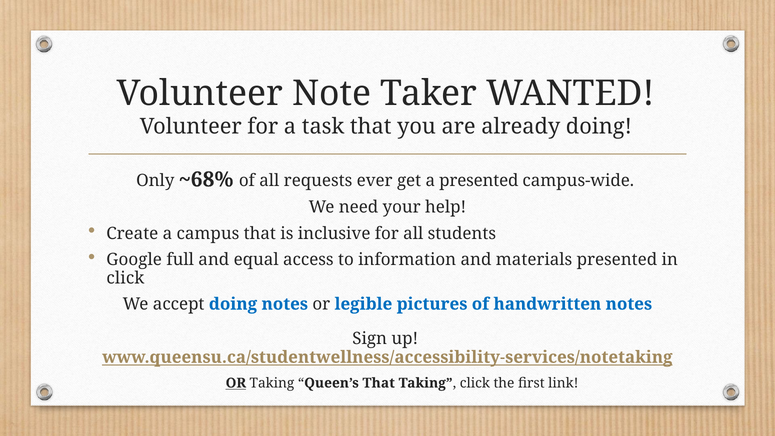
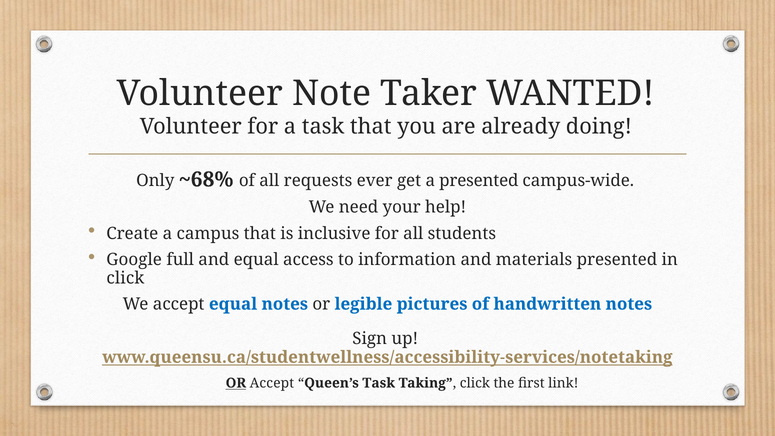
accept doing: doing -> equal (233, 304)
OR Taking: Taking -> Accept (272, 383)
Queen’s That: That -> Task (379, 383)
